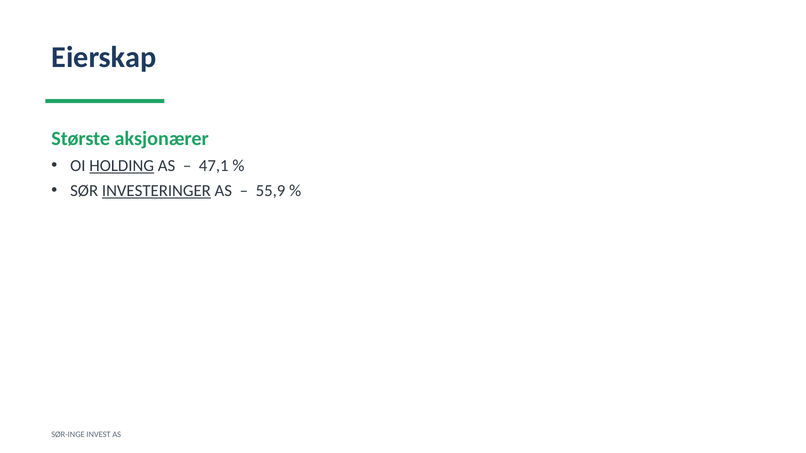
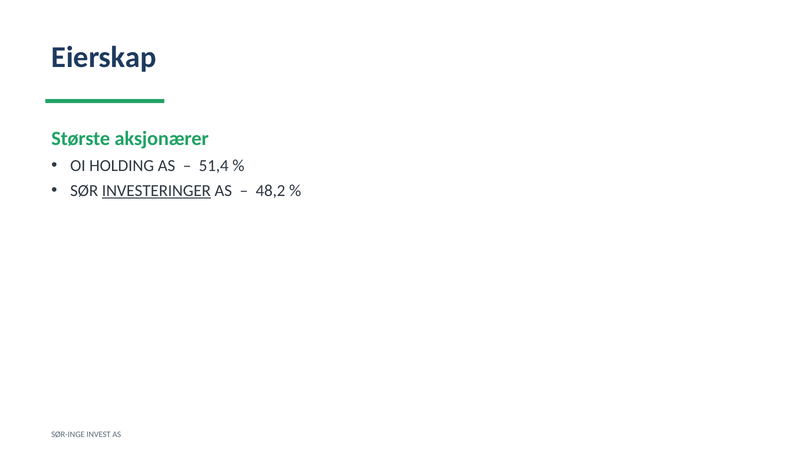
HOLDING underline: present -> none (122, 166)
47,1: 47,1 -> 51,4 (214, 166)
55,9: 55,9 -> 48,2 (271, 191)
